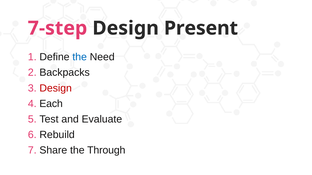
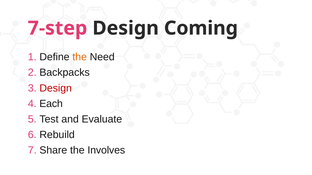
Present: Present -> Coming (201, 28)
the colour: blue -> orange (80, 57)
Through: Through -> Involves (106, 151)
